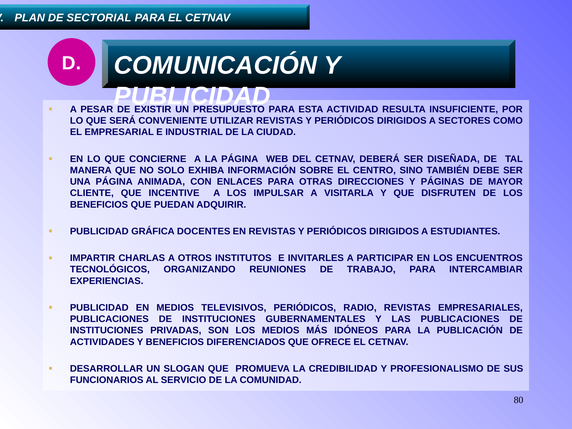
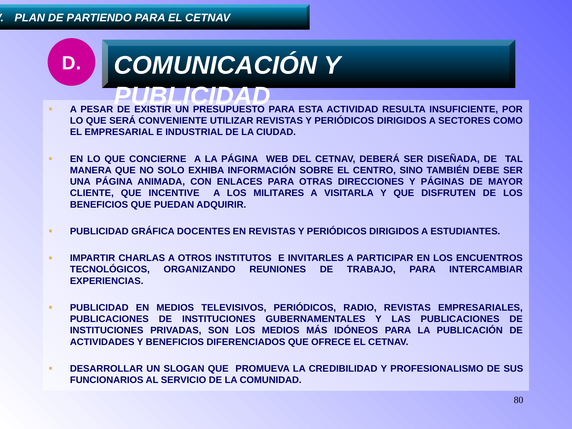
SECTORIAL: SECTORIAL -> PARTIENDO (99, 18)
IMPULSAR: IMPULSAR -> MILITARES (279, 193)
